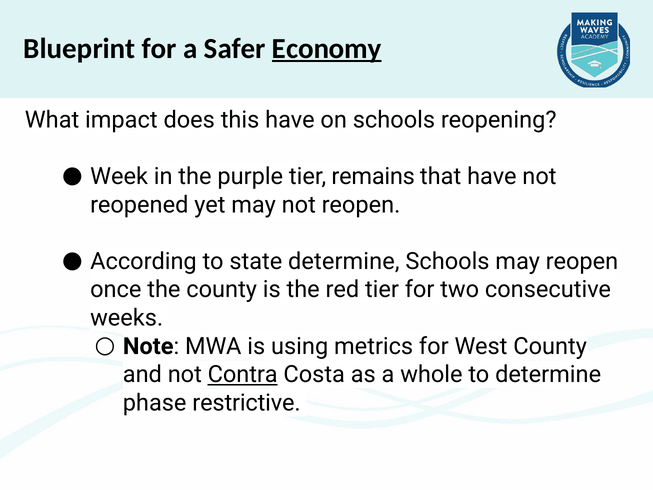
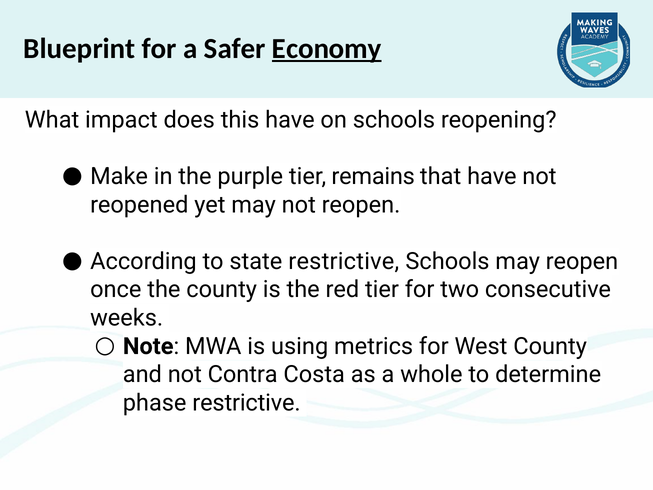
Week: Week -> Make (119, 176)
state determine: determine -> restrictive (344, 261)
Contra underline: present -> none (243, 374)
